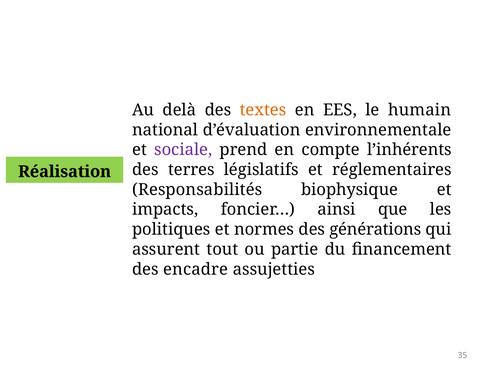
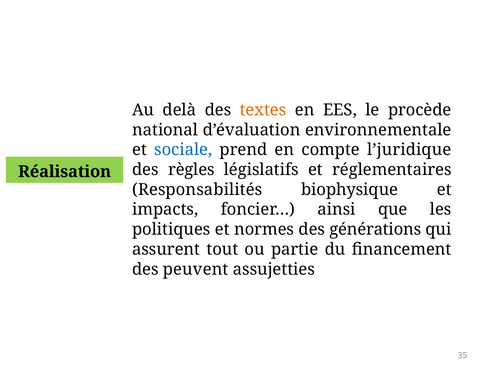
humain: humain -> procède (420, 110)
sociale colour: purple -> blue (183, 150)
l’inhérents: l’inhérents -> l’juridique (409, 150)
terres: terres -> règles (191, 170)
encadre: encadre -> peuvent (196, 269)
